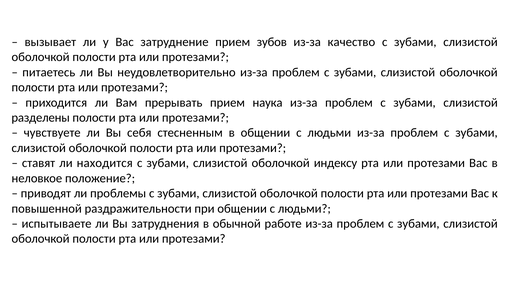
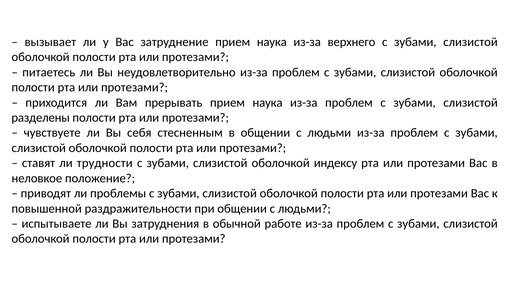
затруднение прием зубов: зубов -> наука (272, 42)
качество: качество -> верхнего (352, 42)
находится: находится -> трудности (105, 163)
